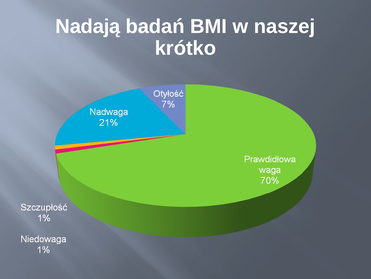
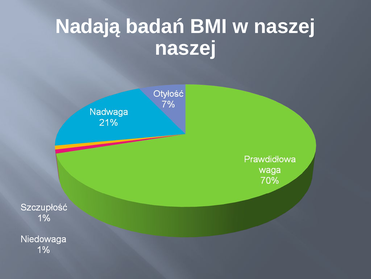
krótko: krótko -> naszej (185, 48)
